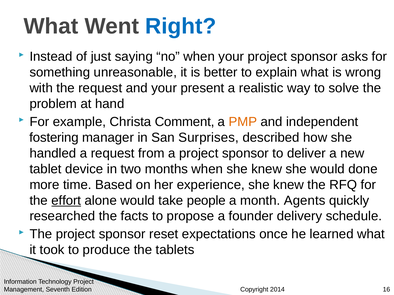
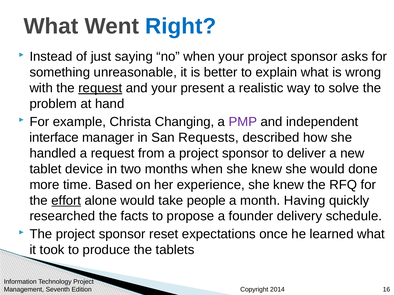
request underline: none -> present (100, 88)
Comment: Comment -> Changing (185, 122)
PMP colour: orange -> purple (243, 122)
fostering: fostering -> interface (54, 138)
Surprises: Surprises -> Requests (209, 138)
Agents: Agents -> Having (305, 201)
